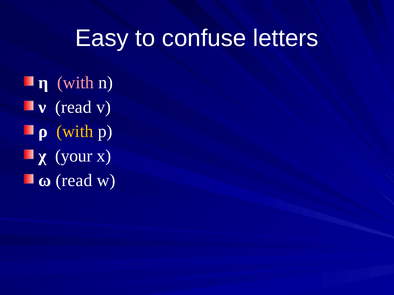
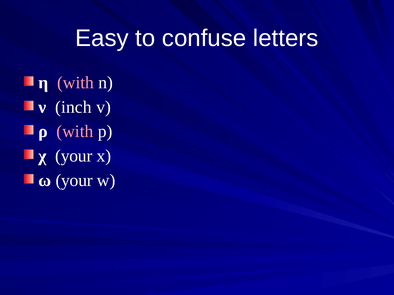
ν read: read -> inch (73, 107)
with colour: yellow -> pink (75, 132)
ω read: read -> your (74, 181)
